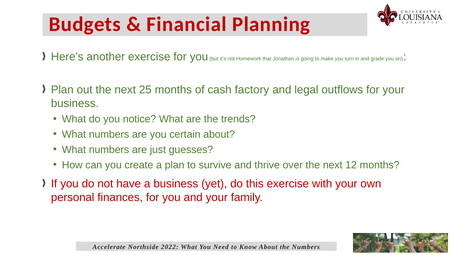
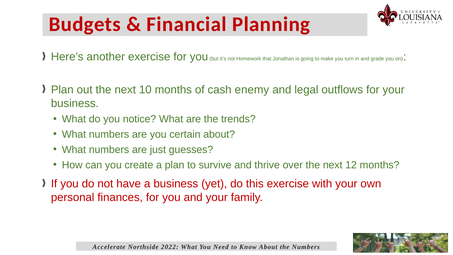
25: 25 -> 10 (145, 90)
factory: factory -> enemy (252, 90)
